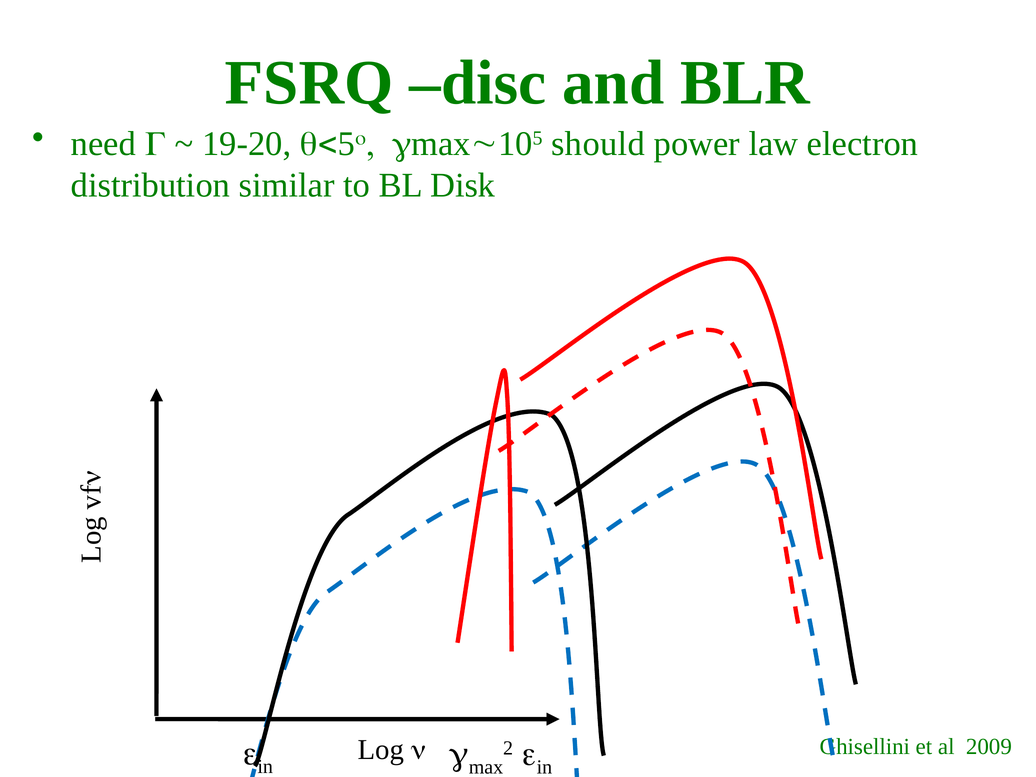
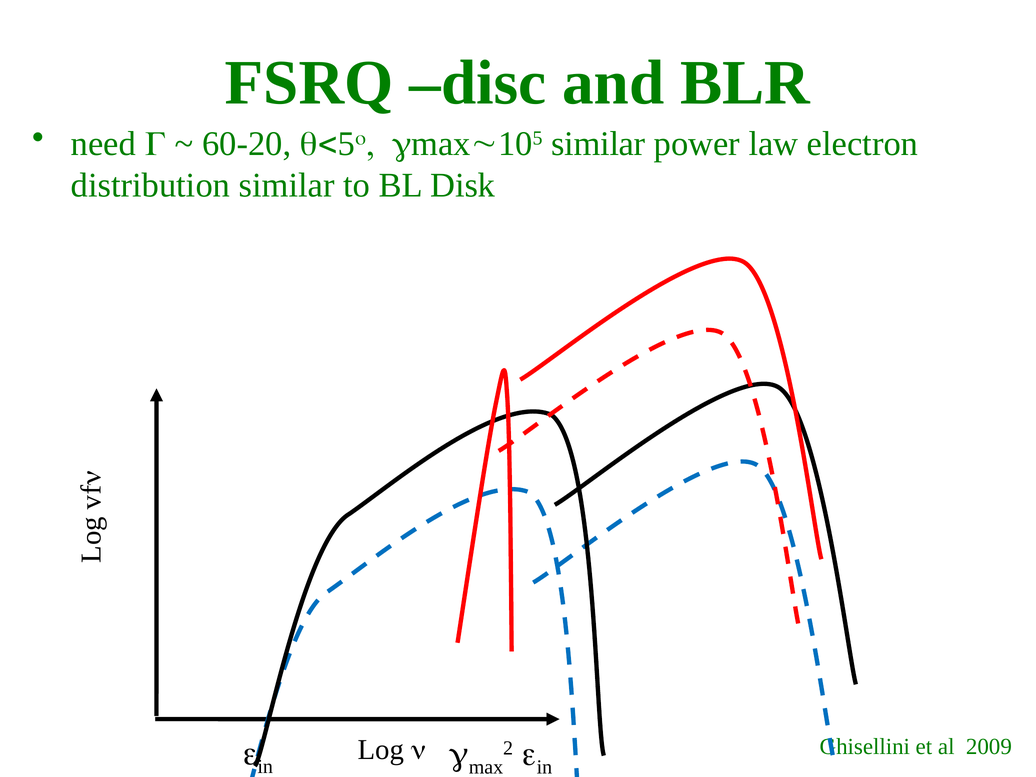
19-20: 19-20 -> 60-20 (247, 144)
should: should -> similar (598, 144)
